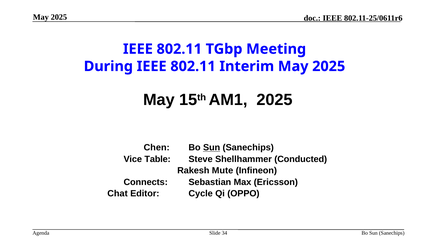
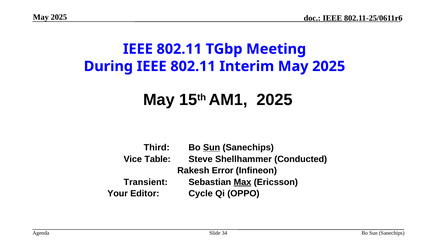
Chen: Chen -> Third (157, 148)
Mute: Mute -> Error (223, 171)
Connects: Connects -> Transient (146, 183)
Max underline: none -> present (242, 183)
Chat: Chat -> Your (118, 194)
